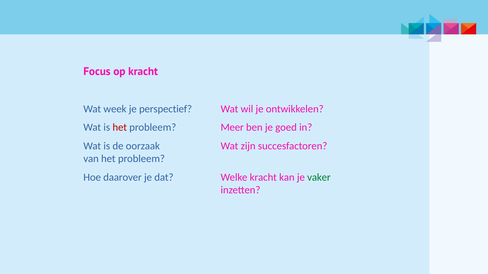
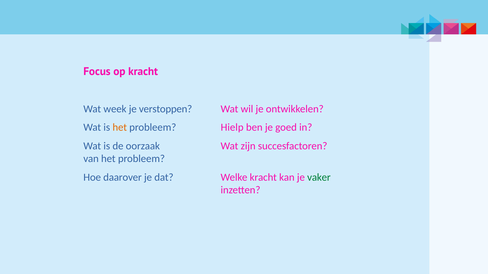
perspectief: perspectief -> verstoppen (166, 109)
het colour: red -> orange (120, 128)
Meer: Meer -> Hielp (232, 128)
